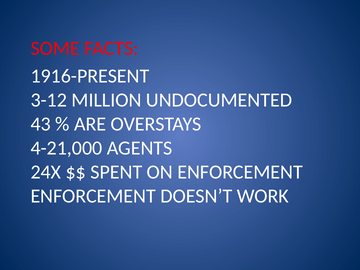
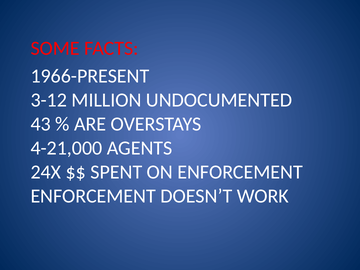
1916-PRESENT: 1916-PRESENT -> 1966-PRESENT (90, 76)
